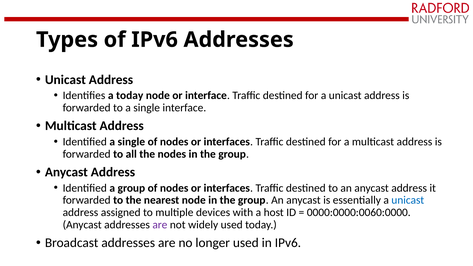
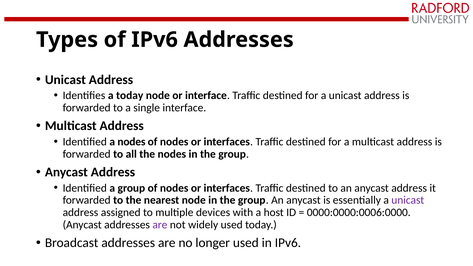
Identified a single: single -> nodes (131, 142)
unicast colour: blue -> purple (408, 200)
0000:0000:0060:0000: 0000:0000:0060:0000 -> 0000:0000:0006:0000 (359, 212)
